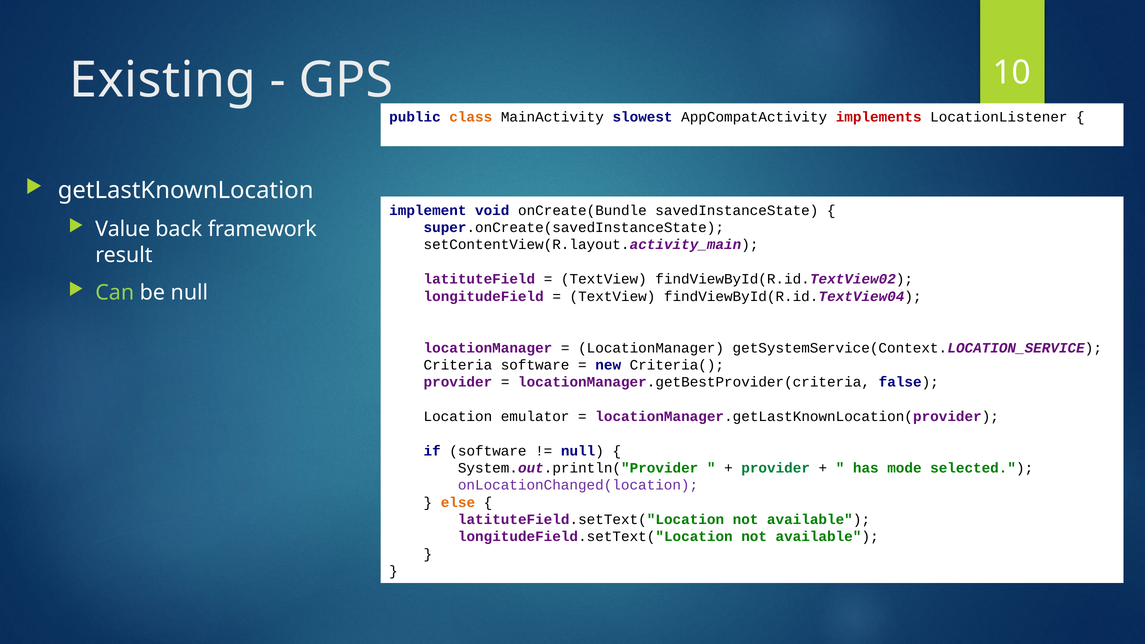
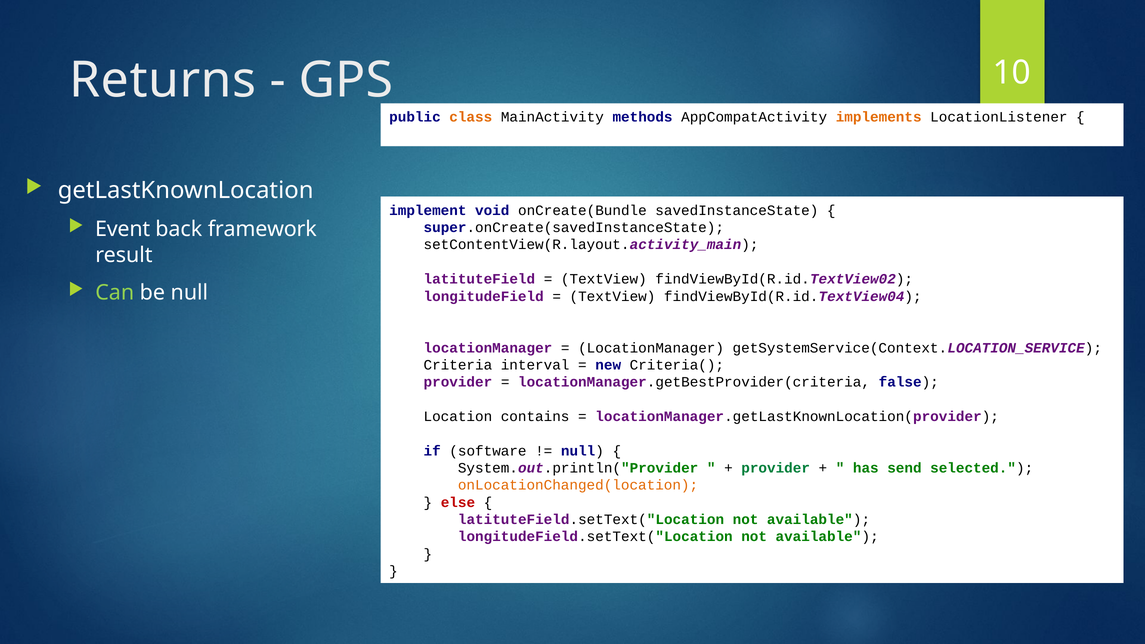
Existing: Existing -> Returns (163, 80)
slowest: slowest -> methods (643, 117)
implements colour: red -> orange (879, 117)
Value: Value -> Event (123, 229)
Criteria software: software -> interval (535, 365)
emulator: emulator -> contains (535, 417)
mode: mode -> send (904, 468)
onLocationChanged(location colour: purple -> orange (578, 485)
else colour: orange -> red (458, 502)
